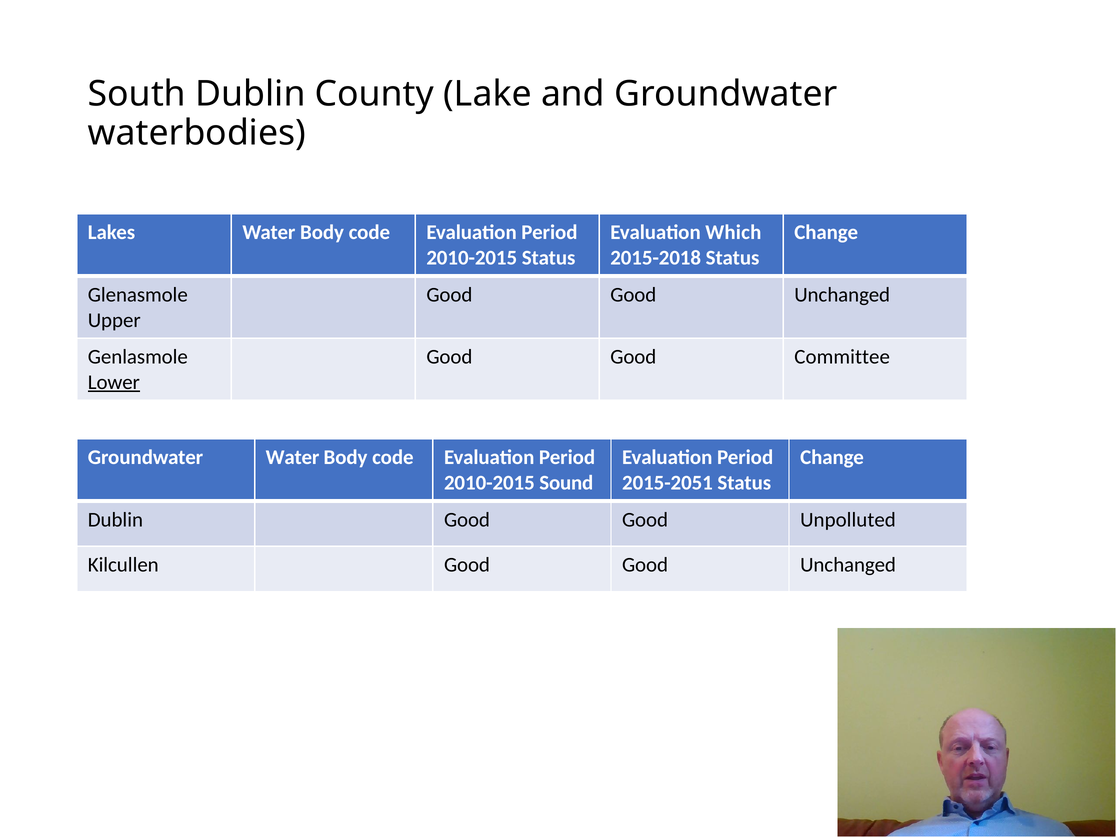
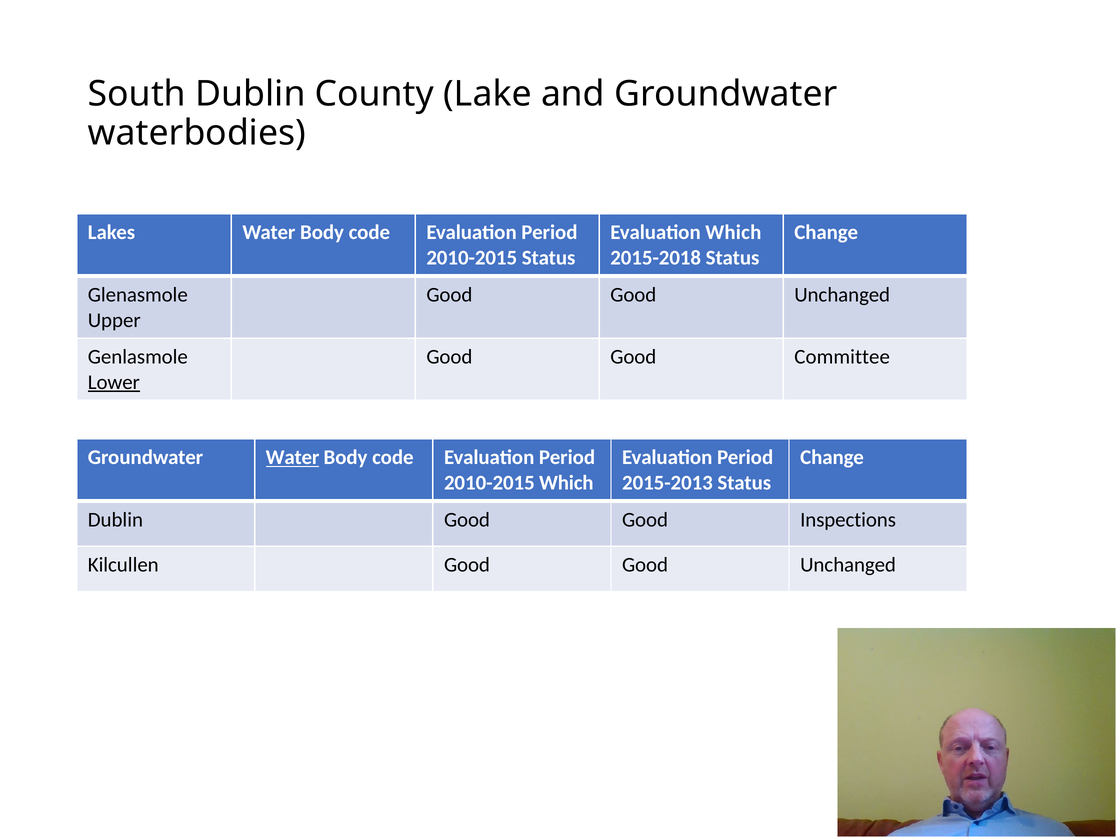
Water underline: none -> present (293, 458)
2010-2015 Sound: Sound -> Which (566, 483)
2015-2051: 2015-2051 -> 2015-2013 (667, 483)
Unpolluted: Unpolluted -> Inspections (848, 520)
